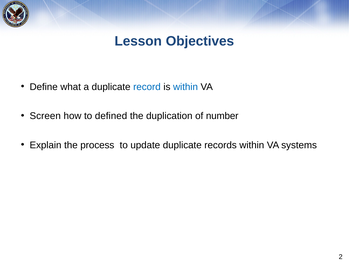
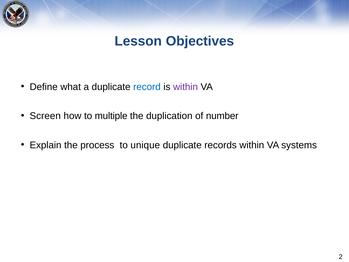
within colour: blue -> purple (186, 87)
defined: defined -> multiple (111, 116)
update: update -> unique (145, 145)
